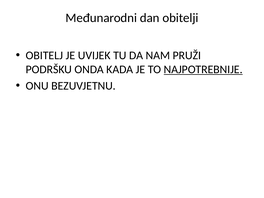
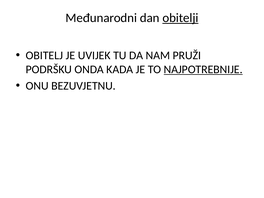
obitelji underline: none -> present (180, 18)
